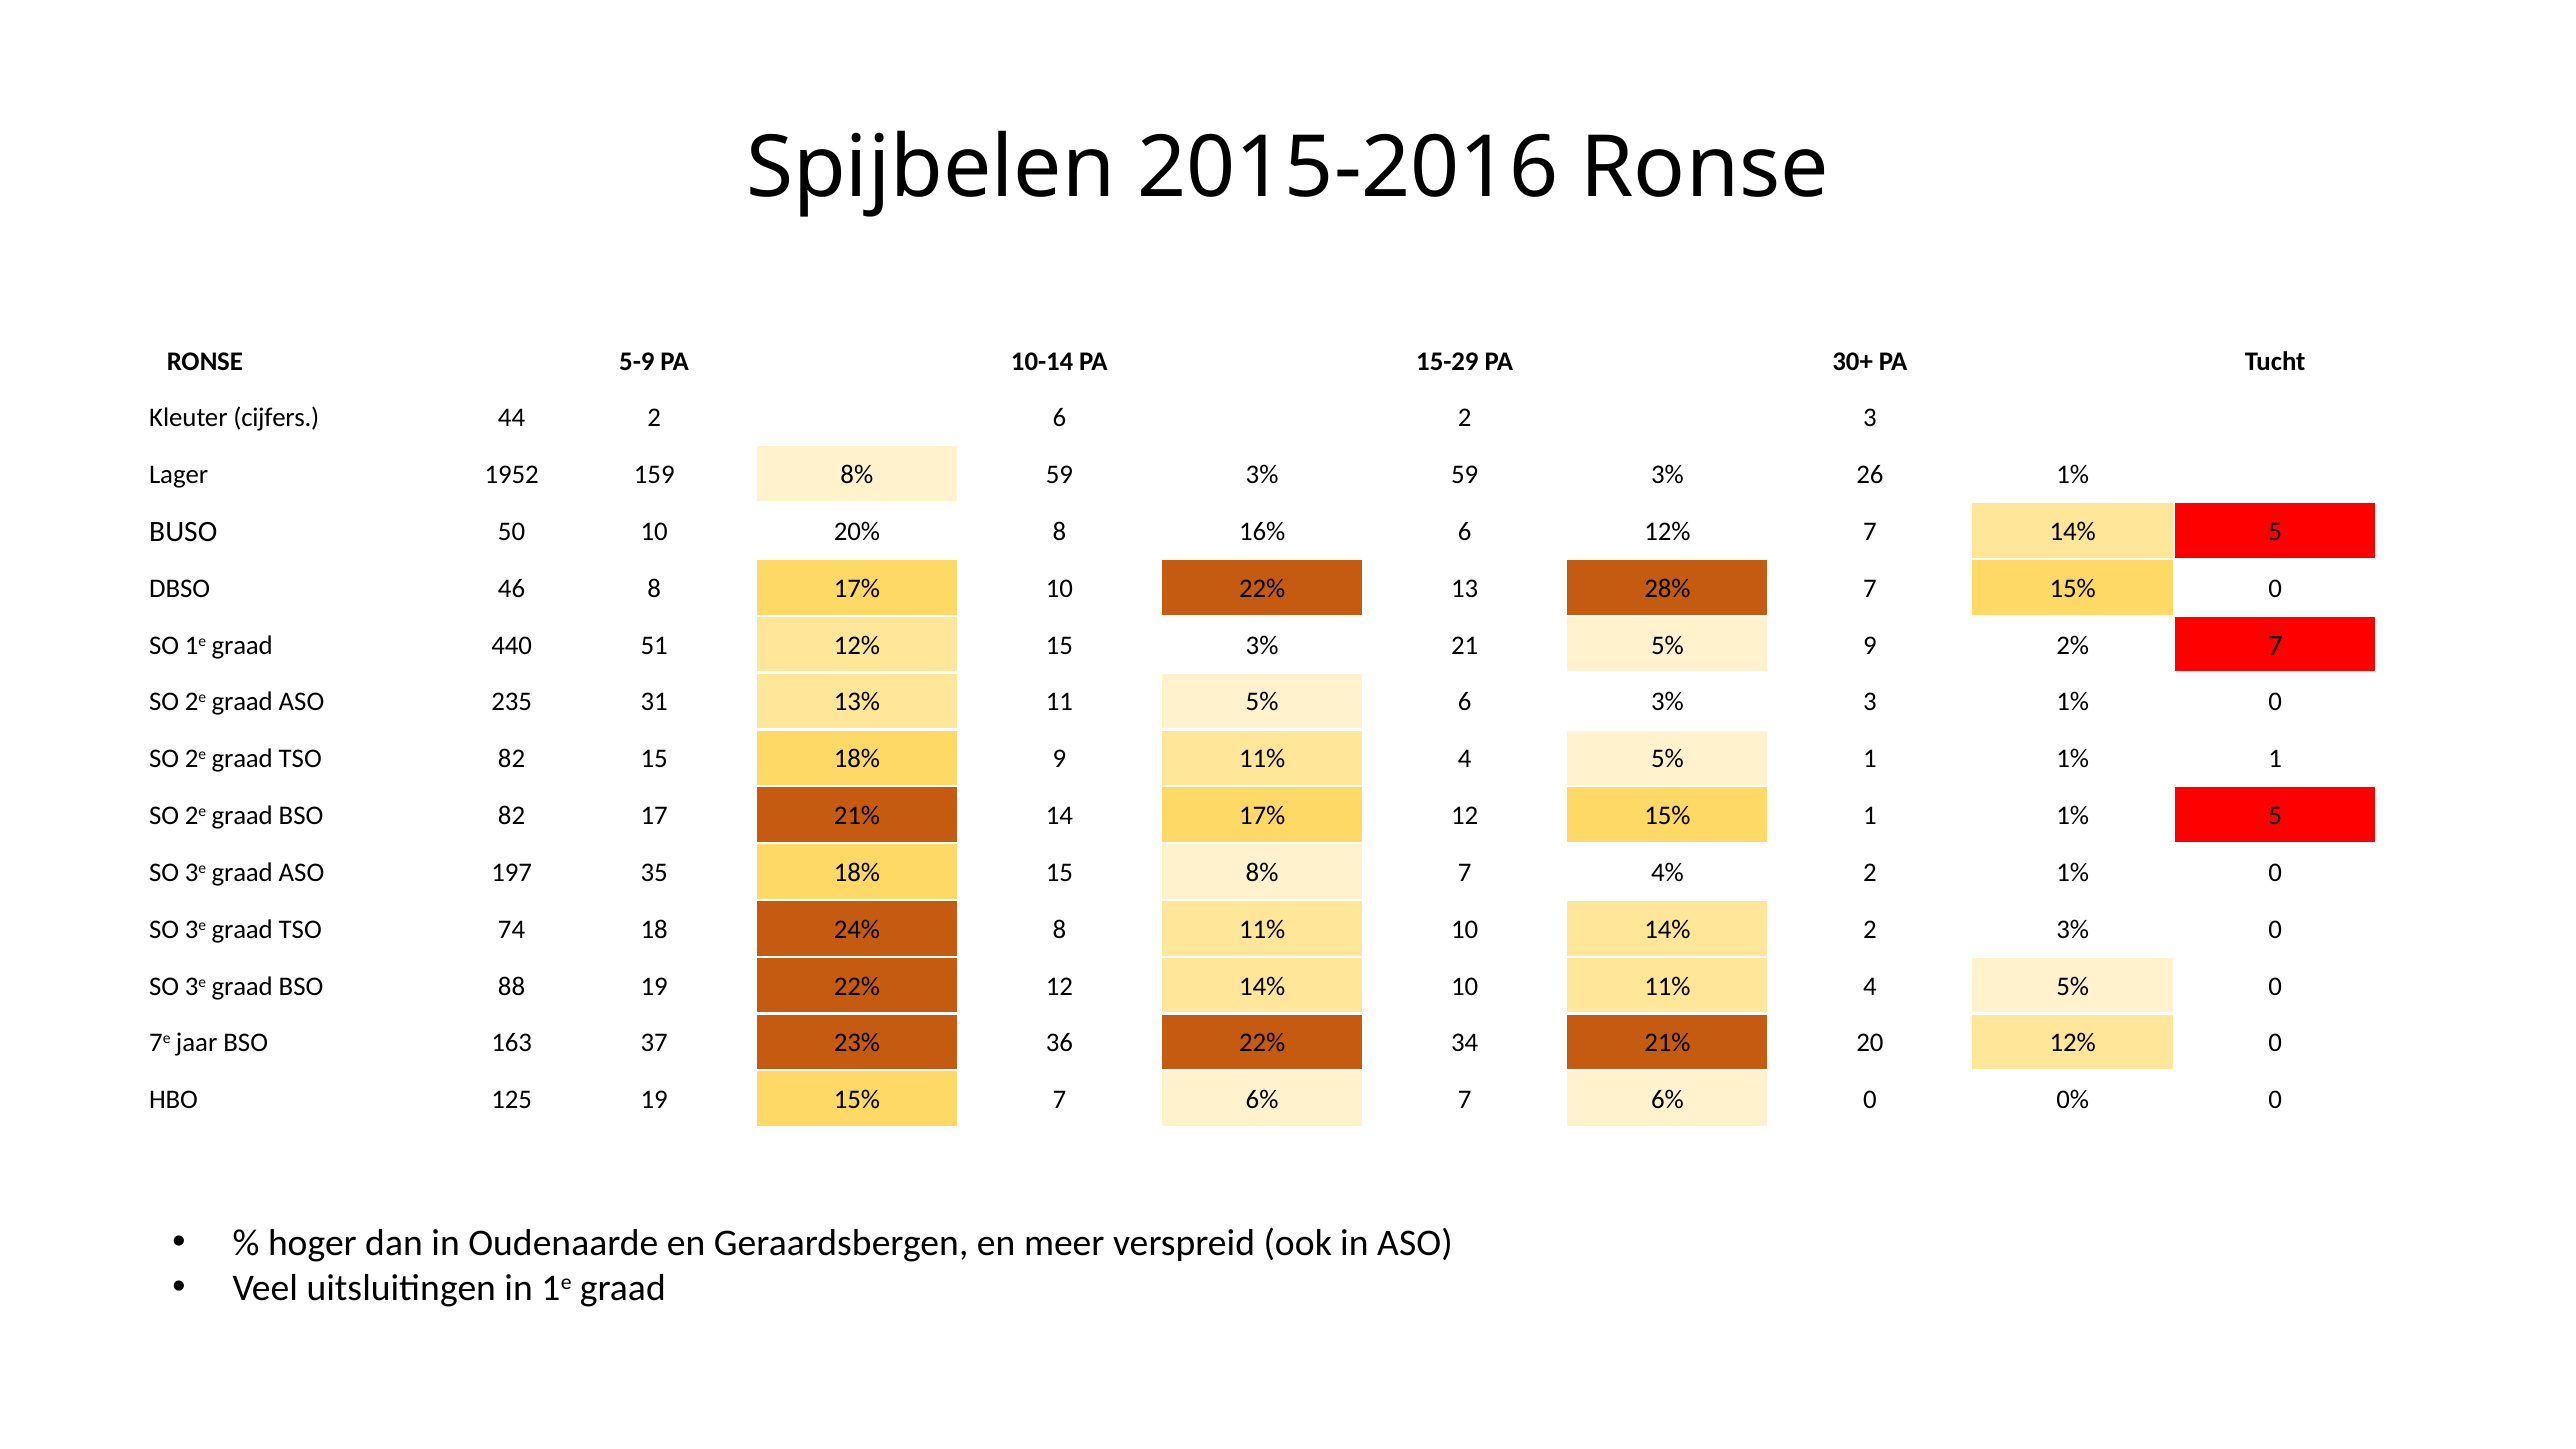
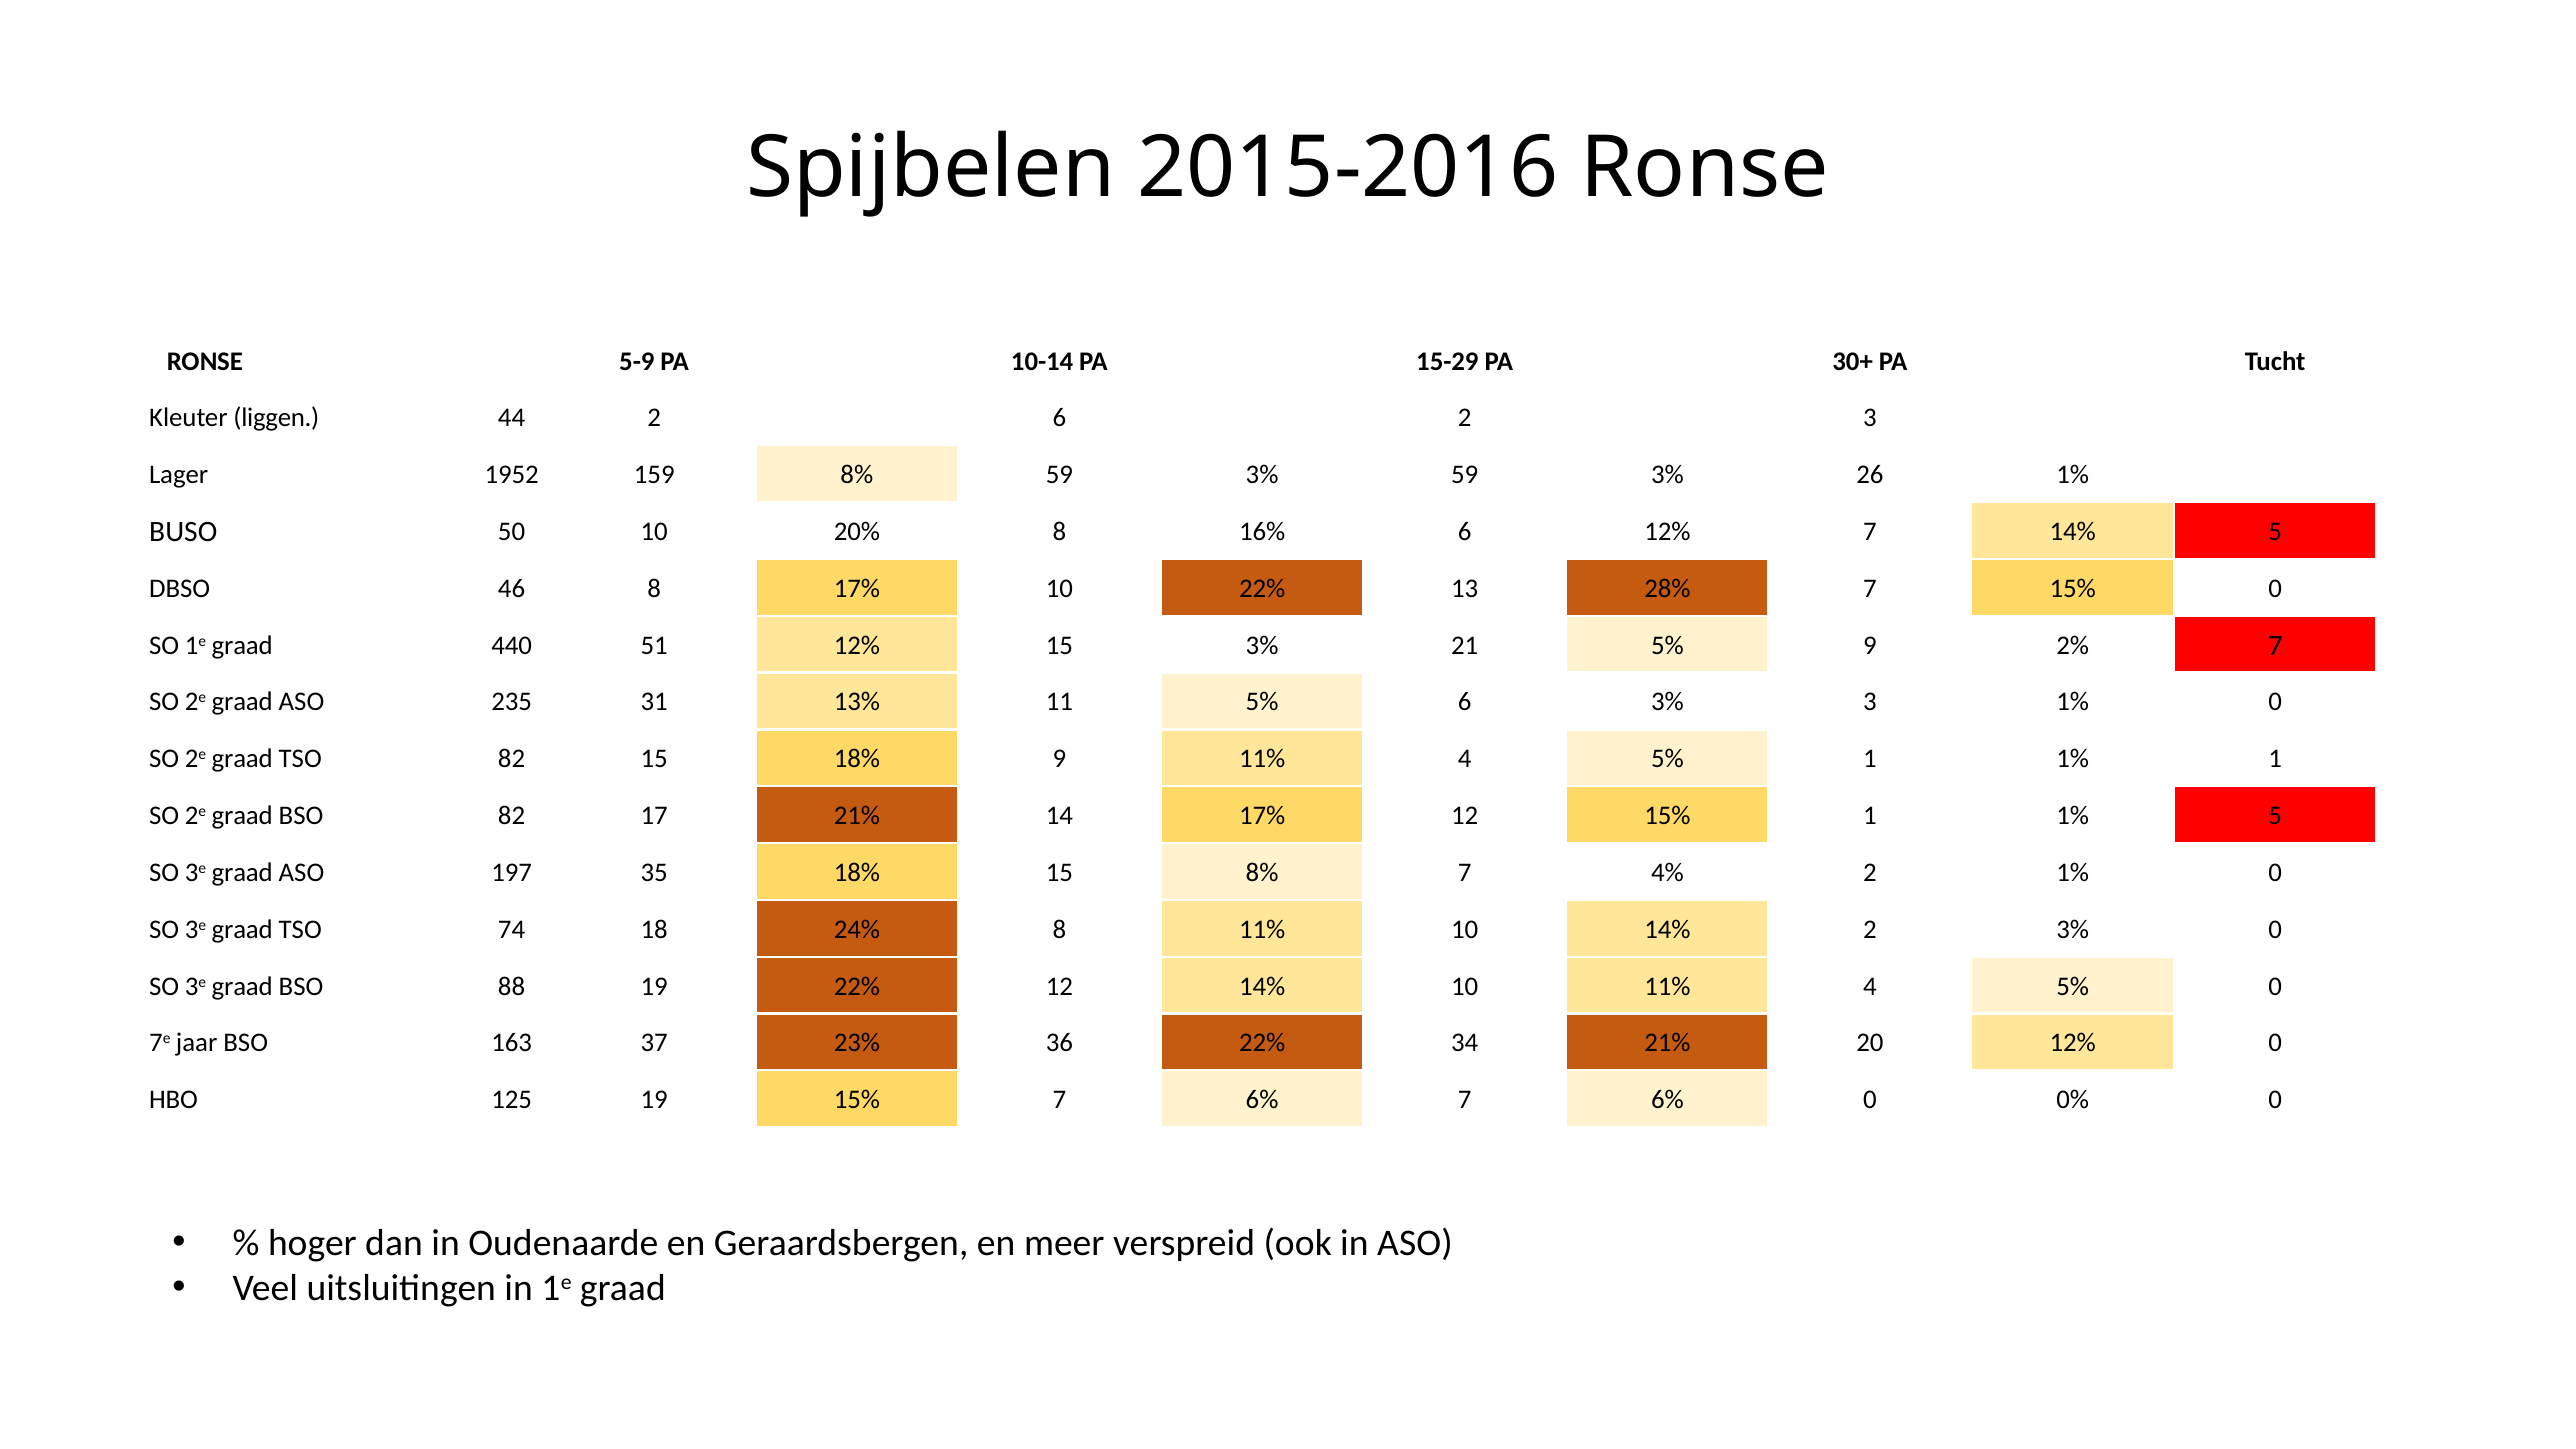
cijfers: cijfers -> liggen (276, 418)
